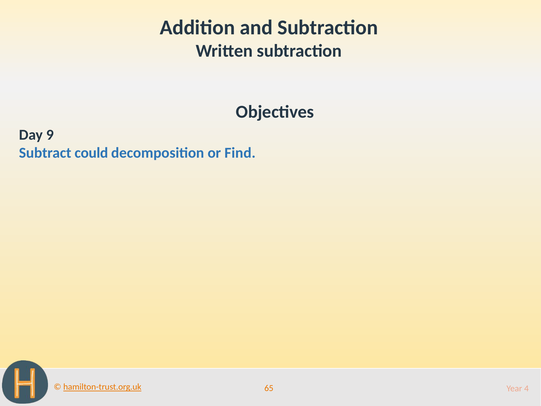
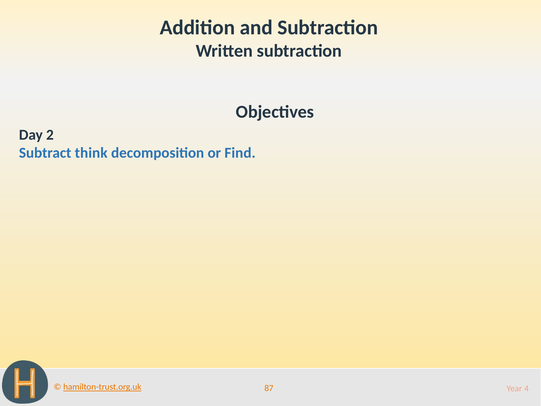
9: 9 -> 2 (50, 135)
could: could -> think (91, 153)
65: 65 -> 87 (269, 388)
